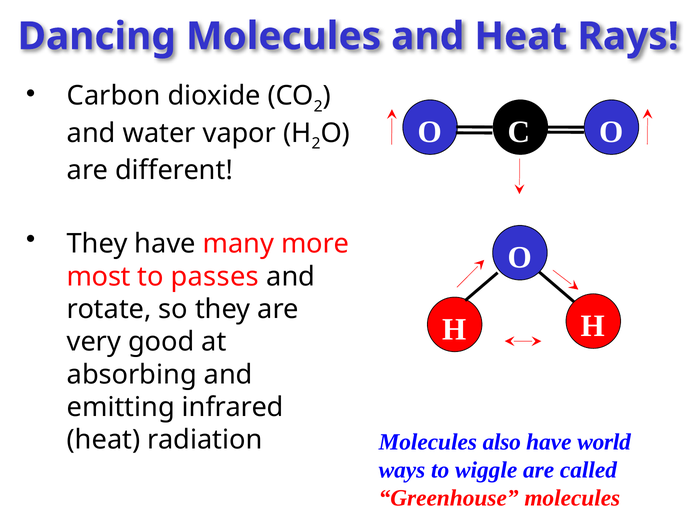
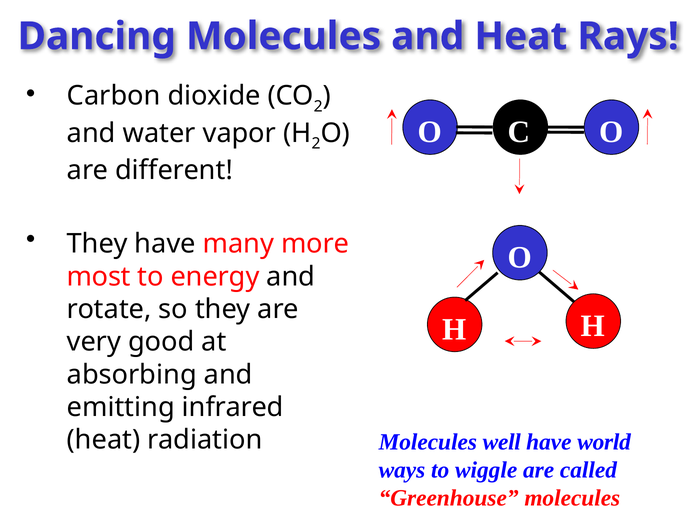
passes: passes -> energy (215, 277)
also: also -> well (502, 442)
